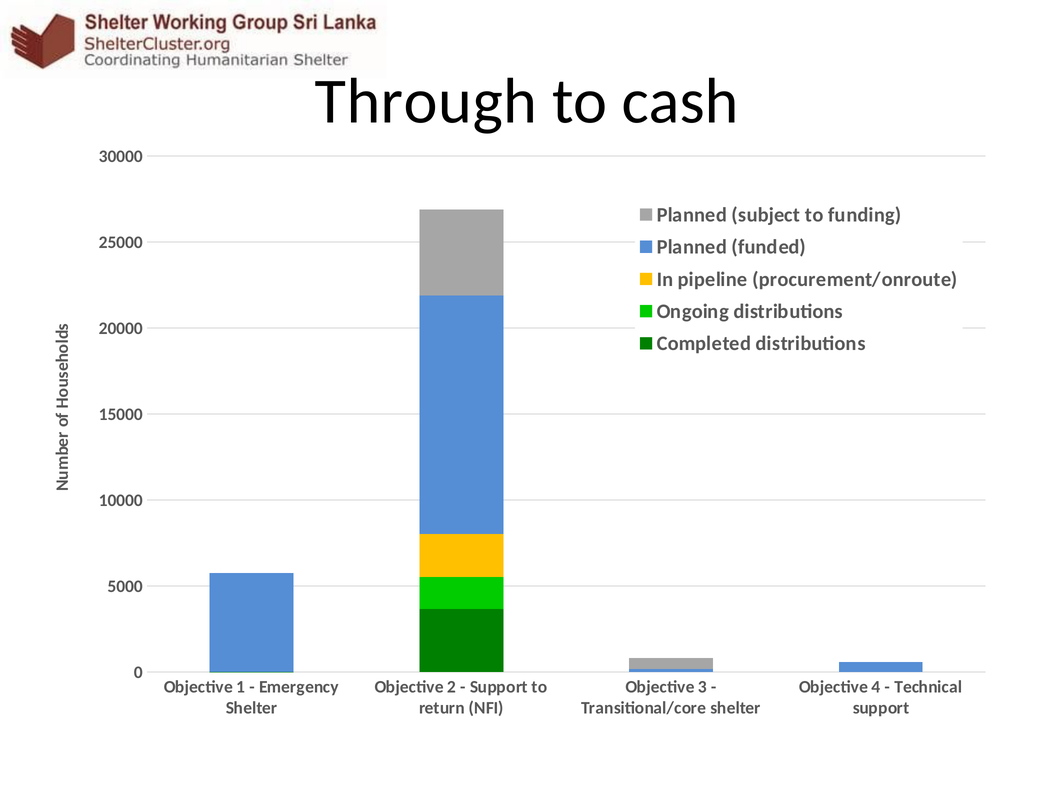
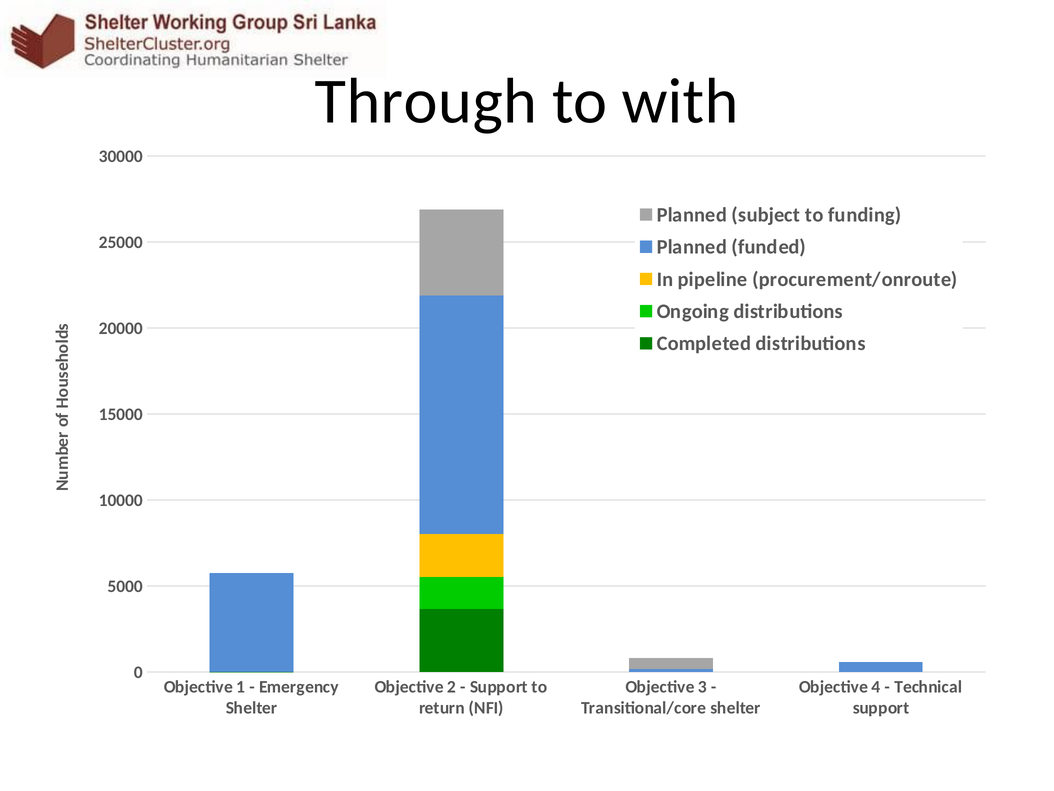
cash: cash -> with (680, 101)
